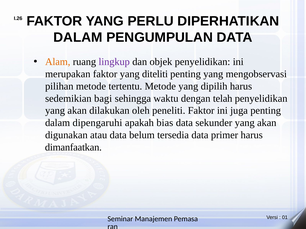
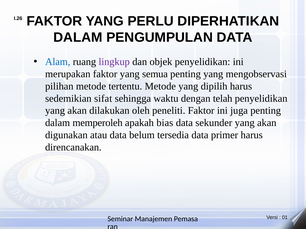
Alam colour: orange -> blue (58, 62)
diteliti: diteliti -> semua (155, 74)
bagi: bagi -> sifat (103, 99)
dipengaruhi: dipengaruhi -> memperoleh (98, 123)
dimanfaatkan: dimanfaatkan -> direncanakan (73, 148)
